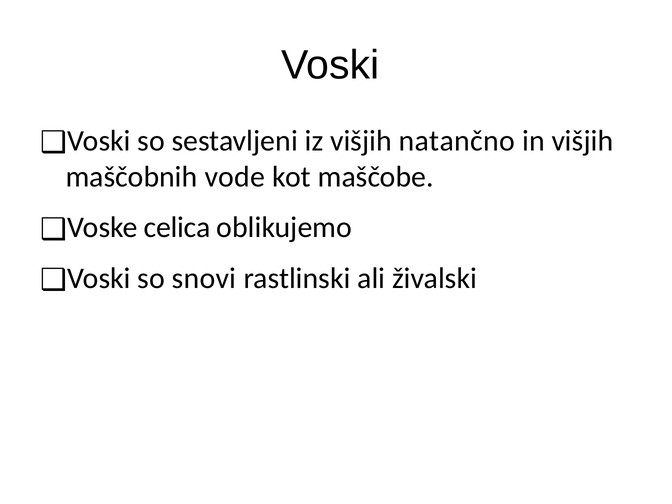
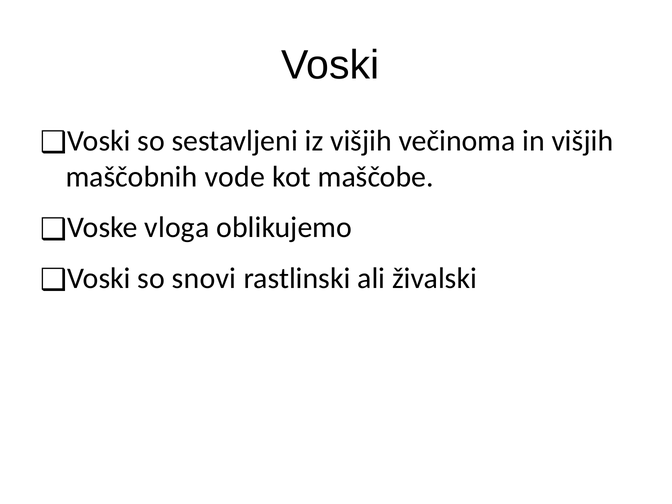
natančno: natančno -> večinoma (457, 141)
celica: celica -> vloga (177, 228)
